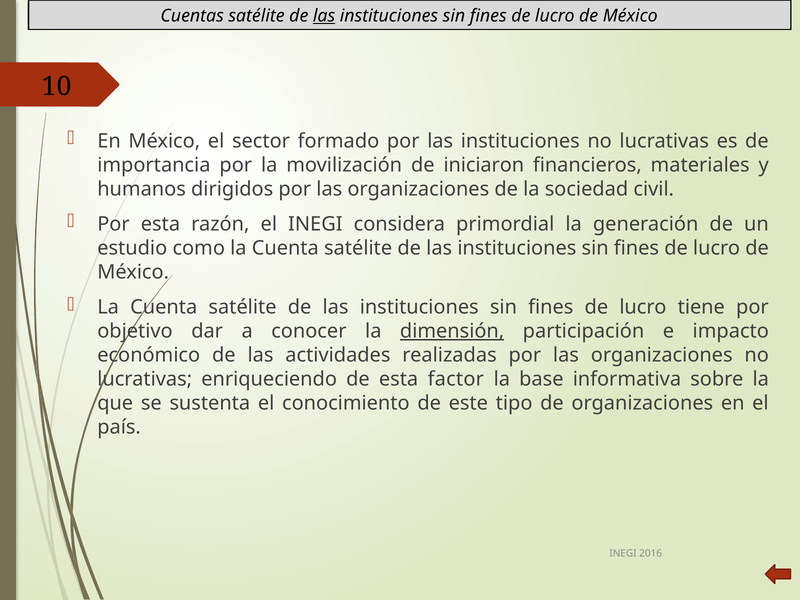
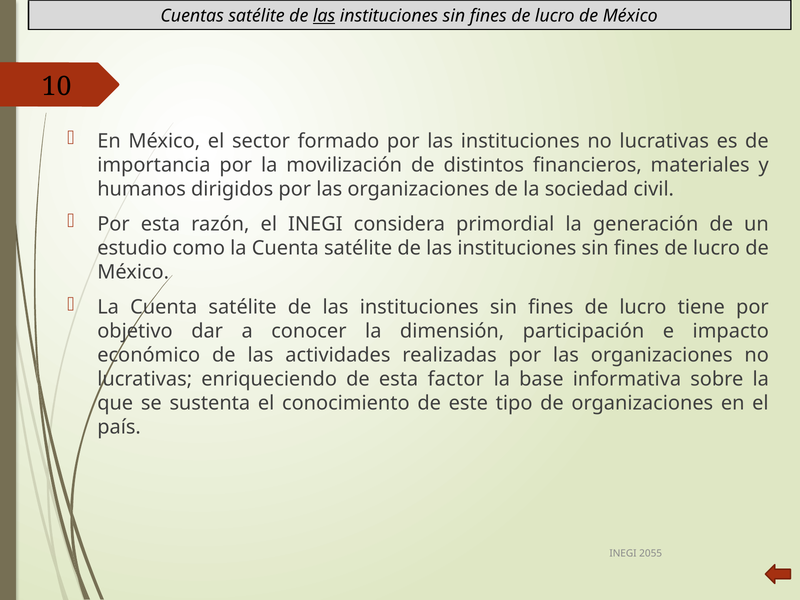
iniciaron: iniciaron -> distintos (484, 165)
dimensión underline: present -> none (452, 331)
2016: 2016 -> 2055 (651, 553)
